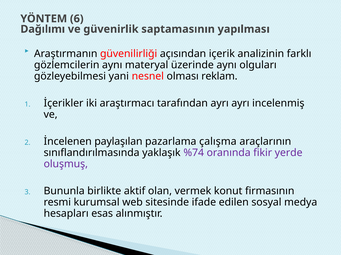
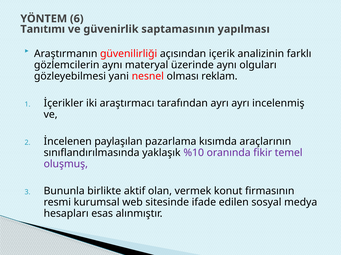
Dağılımı: Dağılımı -> Tanıtımı (43, 29)
çalışma: çalışma -> kısımda (218, 142)
%74: %74 -> %10 (194, 153)
yerde: yerde -> temel (289, 153)
